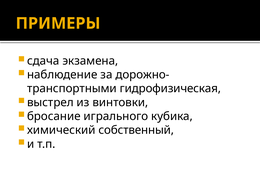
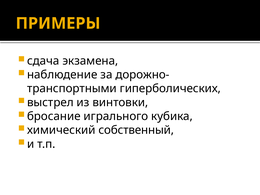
гидрофизическая: гидрофизическая -> гиперболических (170, 89)
